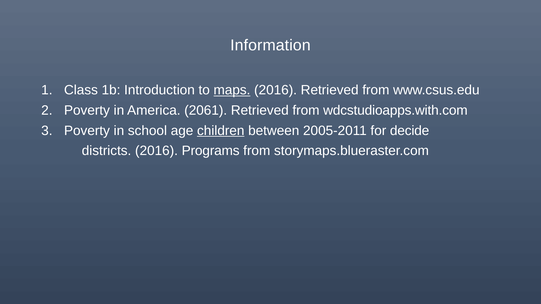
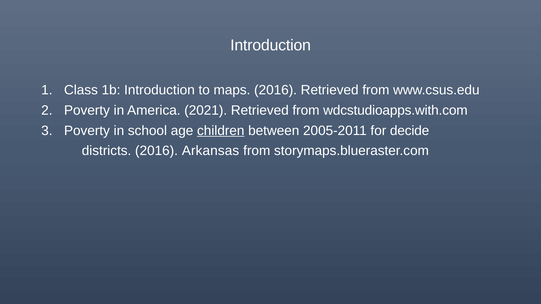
Information: Information -> Introduction (271, 45)
maps underline: present -> none (232, 90)
2061: 2061 -> 2021 (206, 111)
Programs: Programs -> Arkansas (211, 151)
